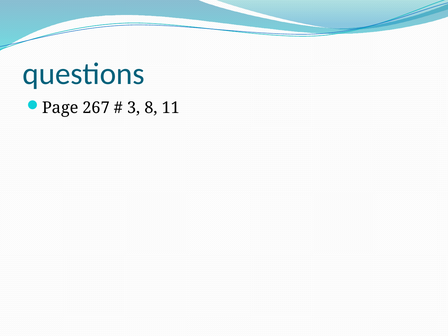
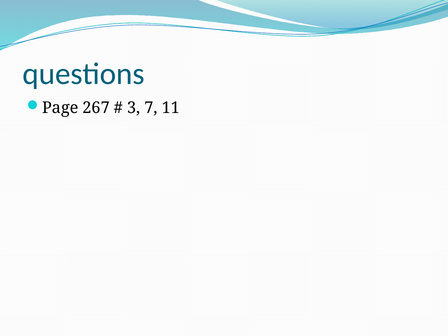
8: 8 -> 7 (151, 108)
